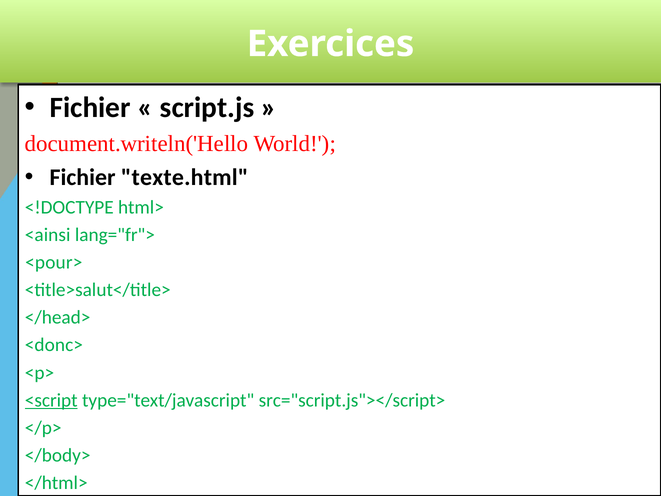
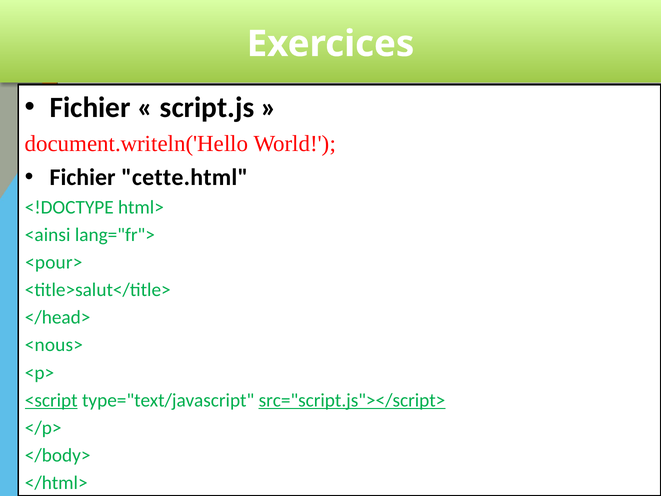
texte.html: texte.html -> cette.html (185, 177)
<donc>: <donc> -> <nous> (54, 345)
src="script.js"></script> underline: none -> present (352, 400)
